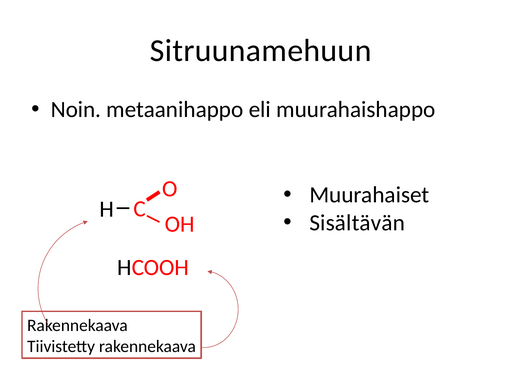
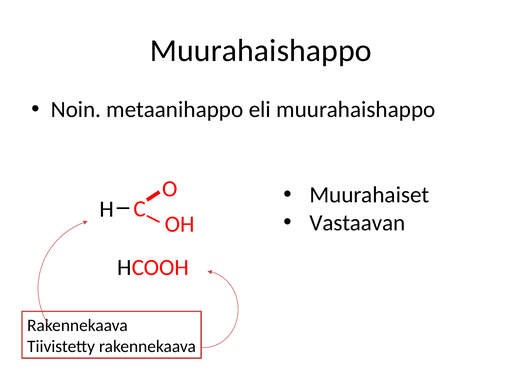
Sitruunamehuun: Sitruunamehuun -> Muurahaishappo (261, 51)
Sisältävän: Sisältävän -> Vastaavan (357, 223)
